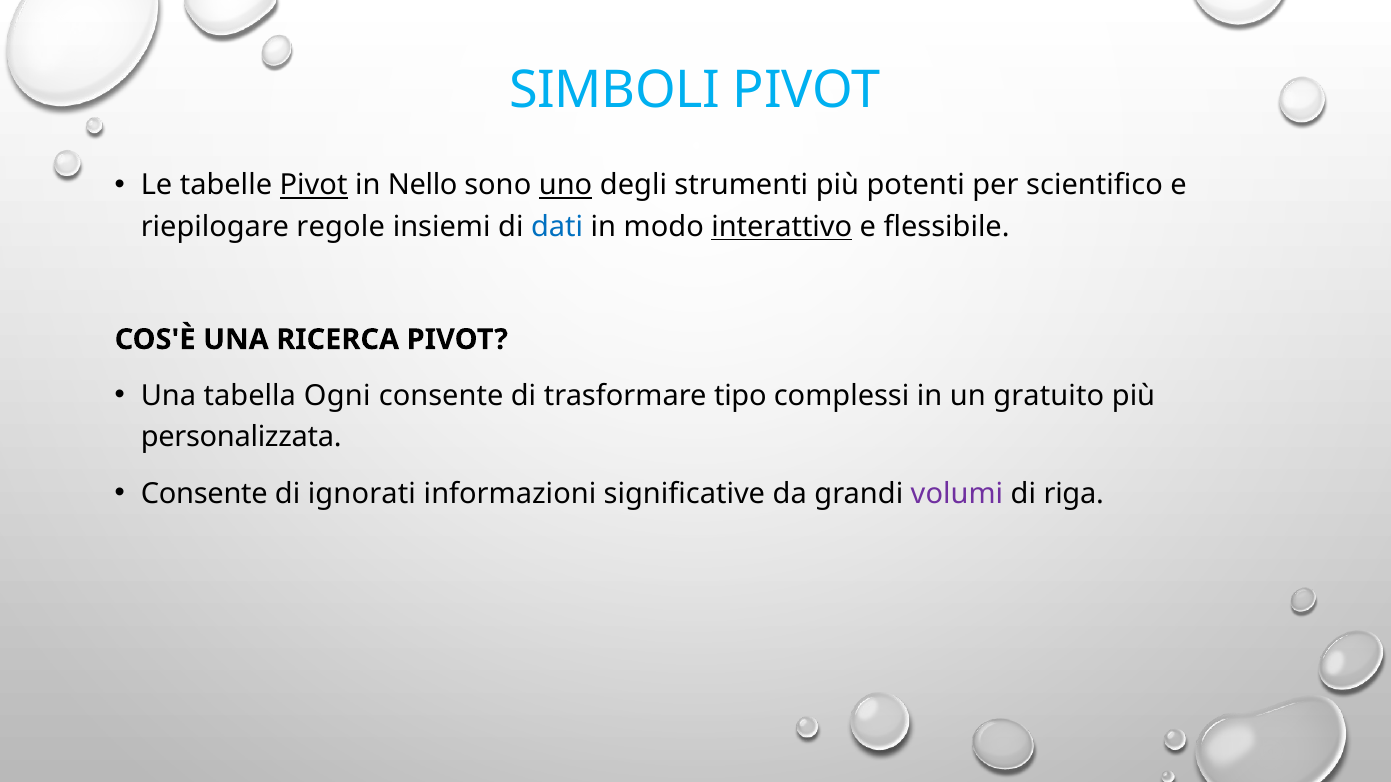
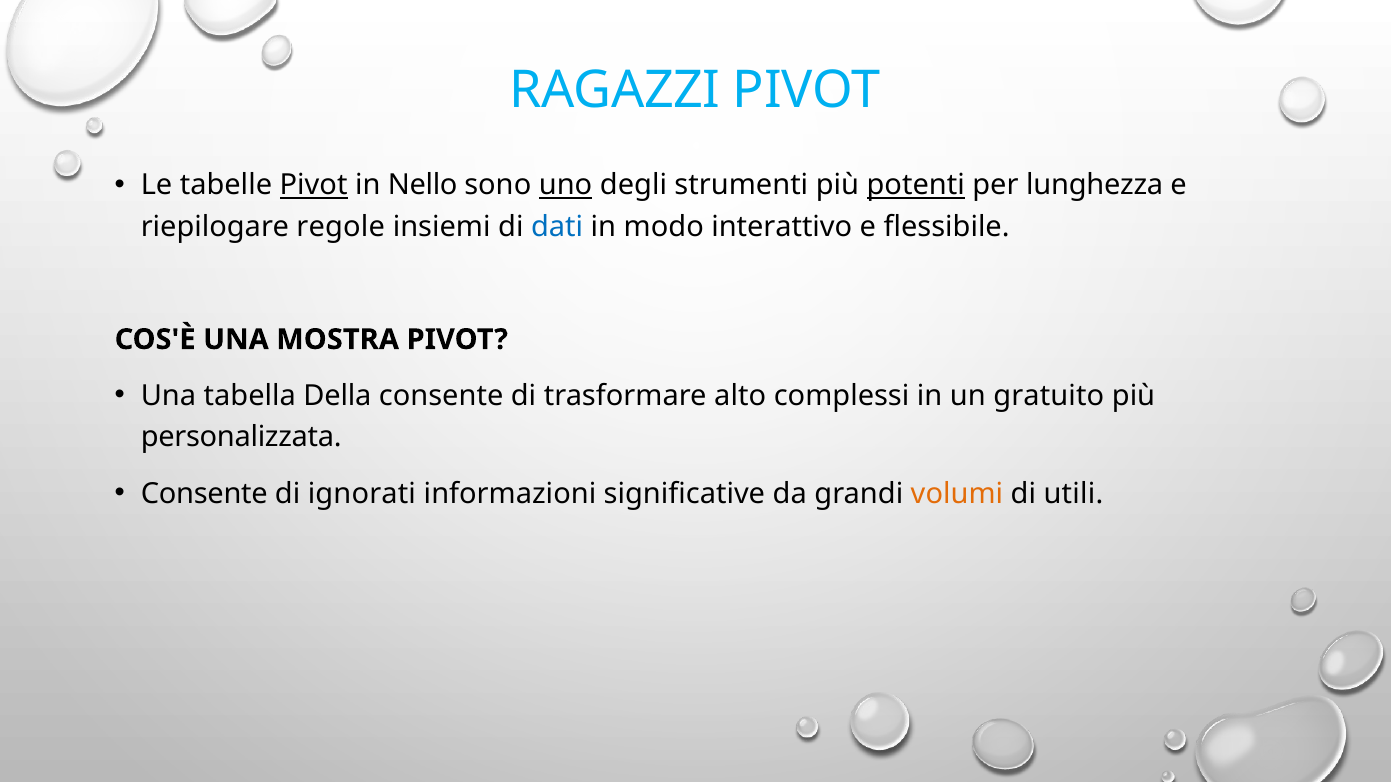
SIMBOLI: SIMBOLI -> RAGAZZI (615, 91)
potenti underline: none -> present (916, 185)
scientifico: scientifico -> lunghezza (1095, 185)
interattivo underline: present -> none (782, 227)
RICERCA: RICERCA -> MOSTRA (338, 340)
Ogni: Ogni -> Della (337, 396)
tipo: tipo -> alto (740, 396)
volumi colour: purple -> orange (957, 494)
riga: riga -> utili (1073, 494)
